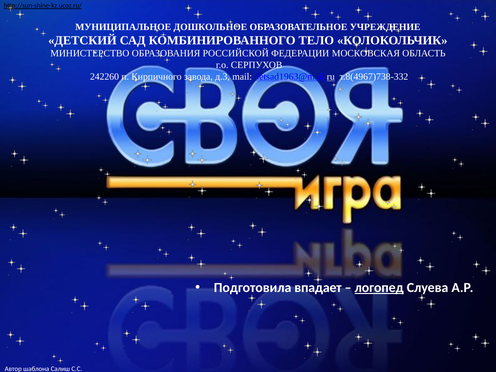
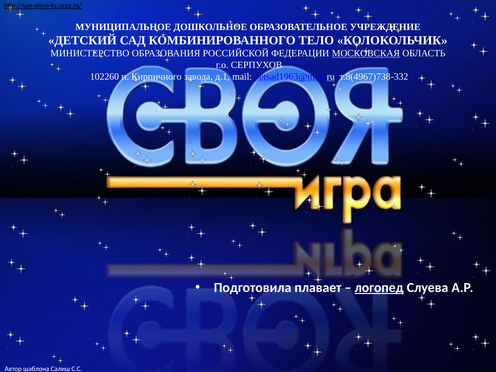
МОСКОВСКАЯ underline: none -> present (366, 53)
242260: 242260 -> 102260 (104, 77)
д.3: д.3 -> д.1 (222, 77)
впадает: впадает -> плавает (318, 288)
